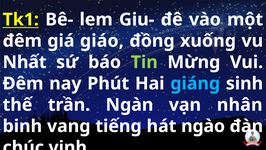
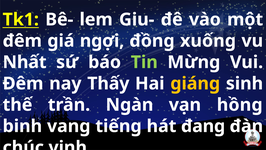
giáo: giáo -> ngợi (102, 41)
Phút: Phút -> Thấy (108, 83)
giáng colour: light blue -> yellow (195, 83)
nhân: nhân -> hồng (240, 105)
ngào: ngào -> đang (203, 126)
